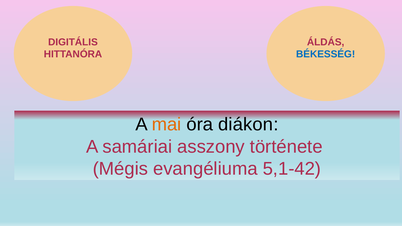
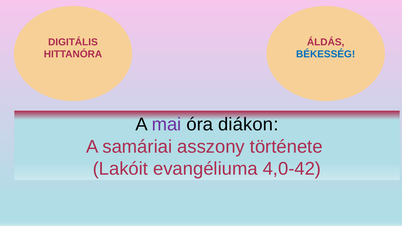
mai colour: orange -> purple (167, 125)
Mégis: Mégis -> Lakóit (120, 169)
5,1-42: 5,1-42 -> 4,0-42 (292, 169)
